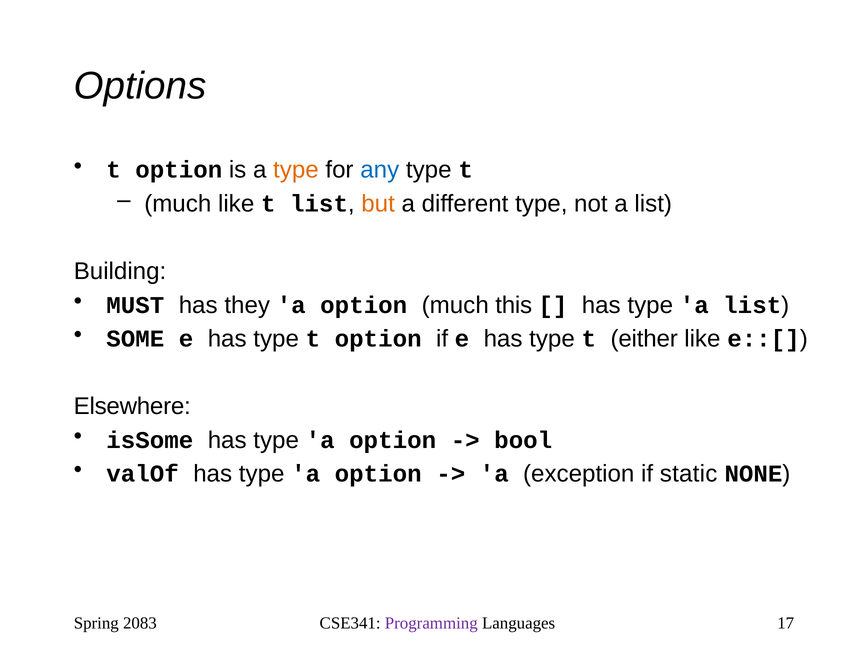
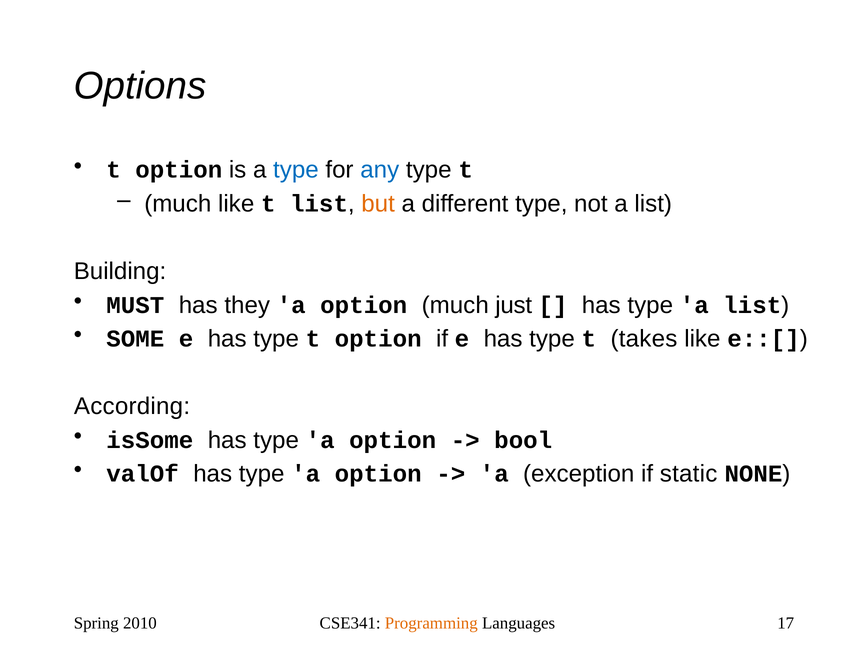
type colour: orange -> blue (296, 170)
this: this -> just (514, 305)
either: either -> takes (644, 339)
Elsewhere: Elsewhere -> According (132, 406)
2083: 2083 -> 2010 (140, 623)
Programming colour: purple -> orange (431, 623)
